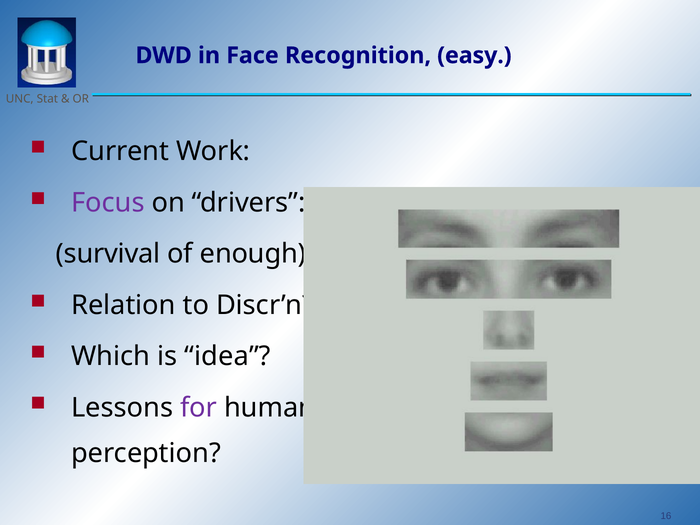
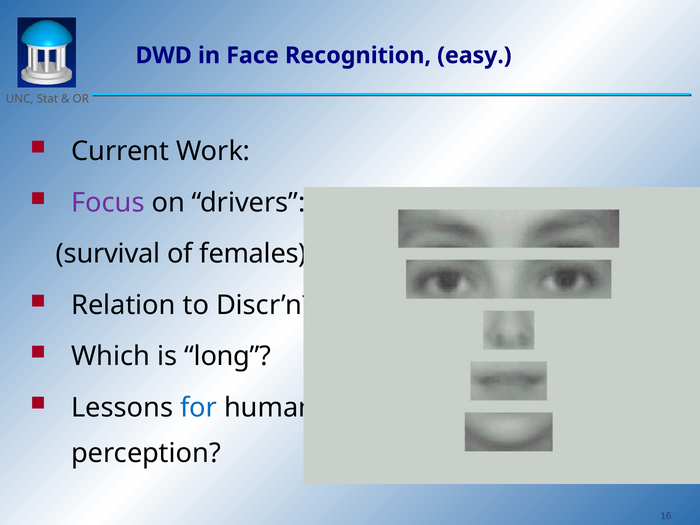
enough: enough -> females (253, 254)
idea: idea -> long (228, 356)
for colour: purple -> blue (199, 408)
